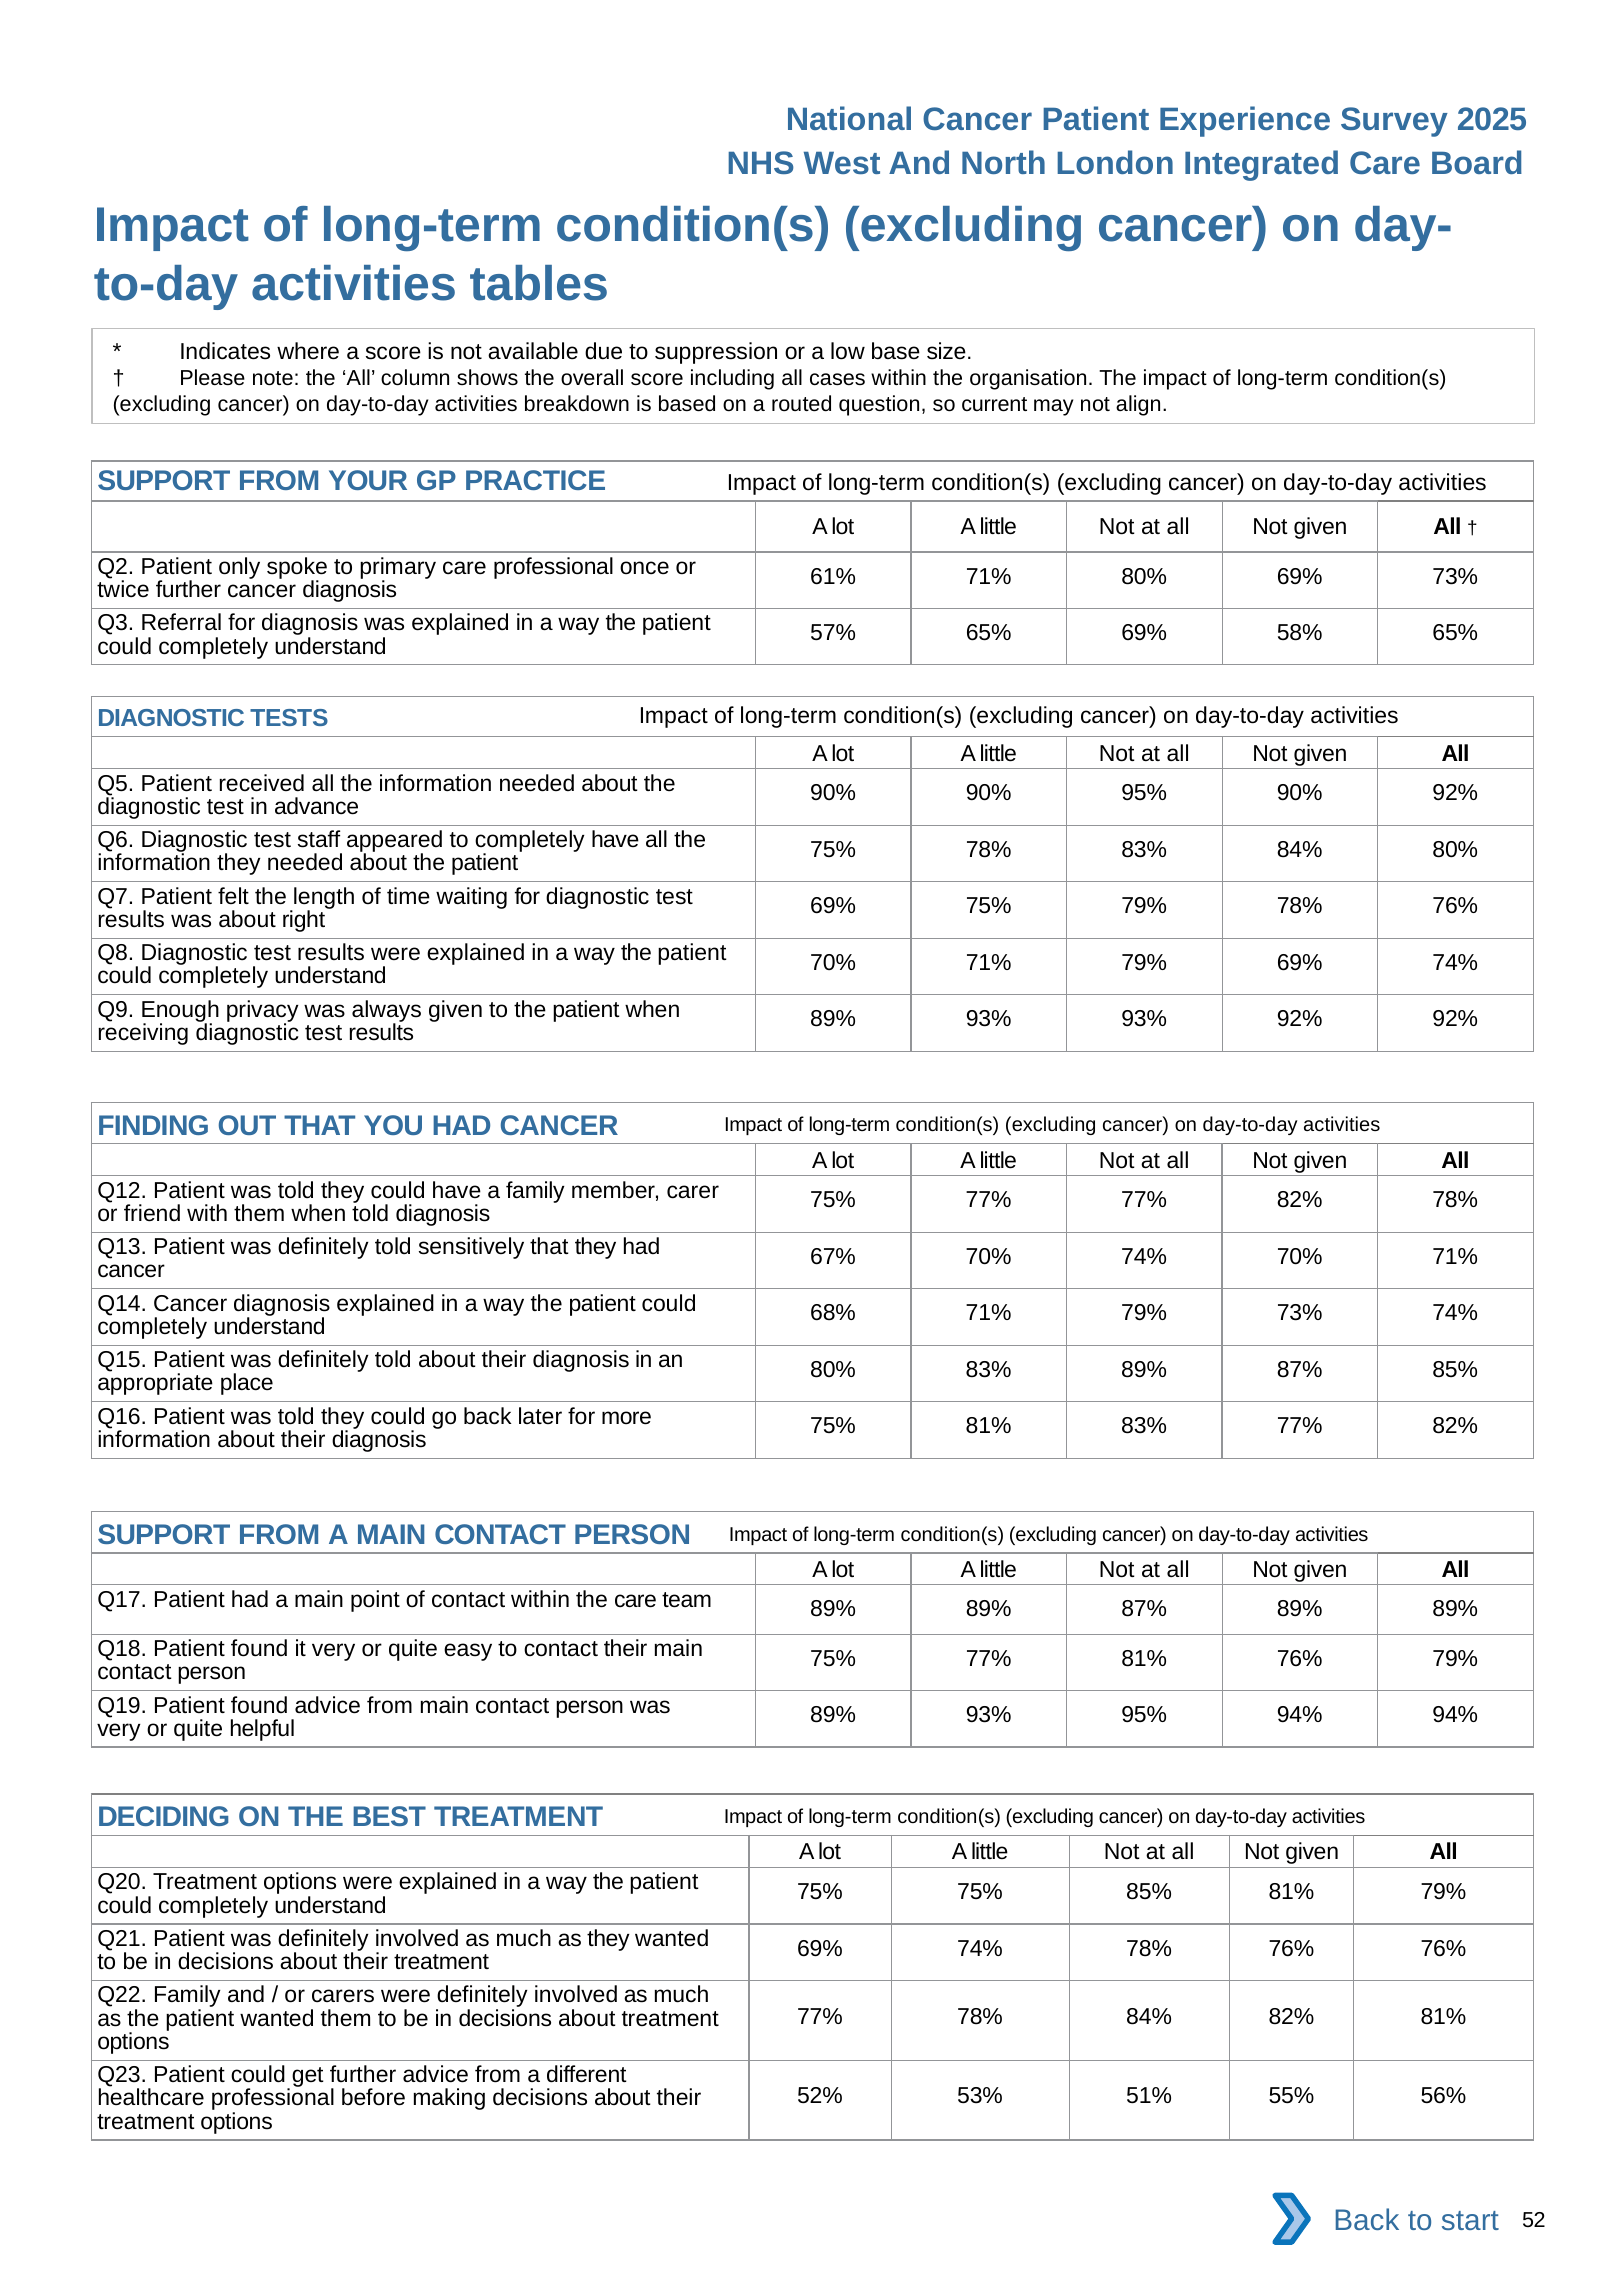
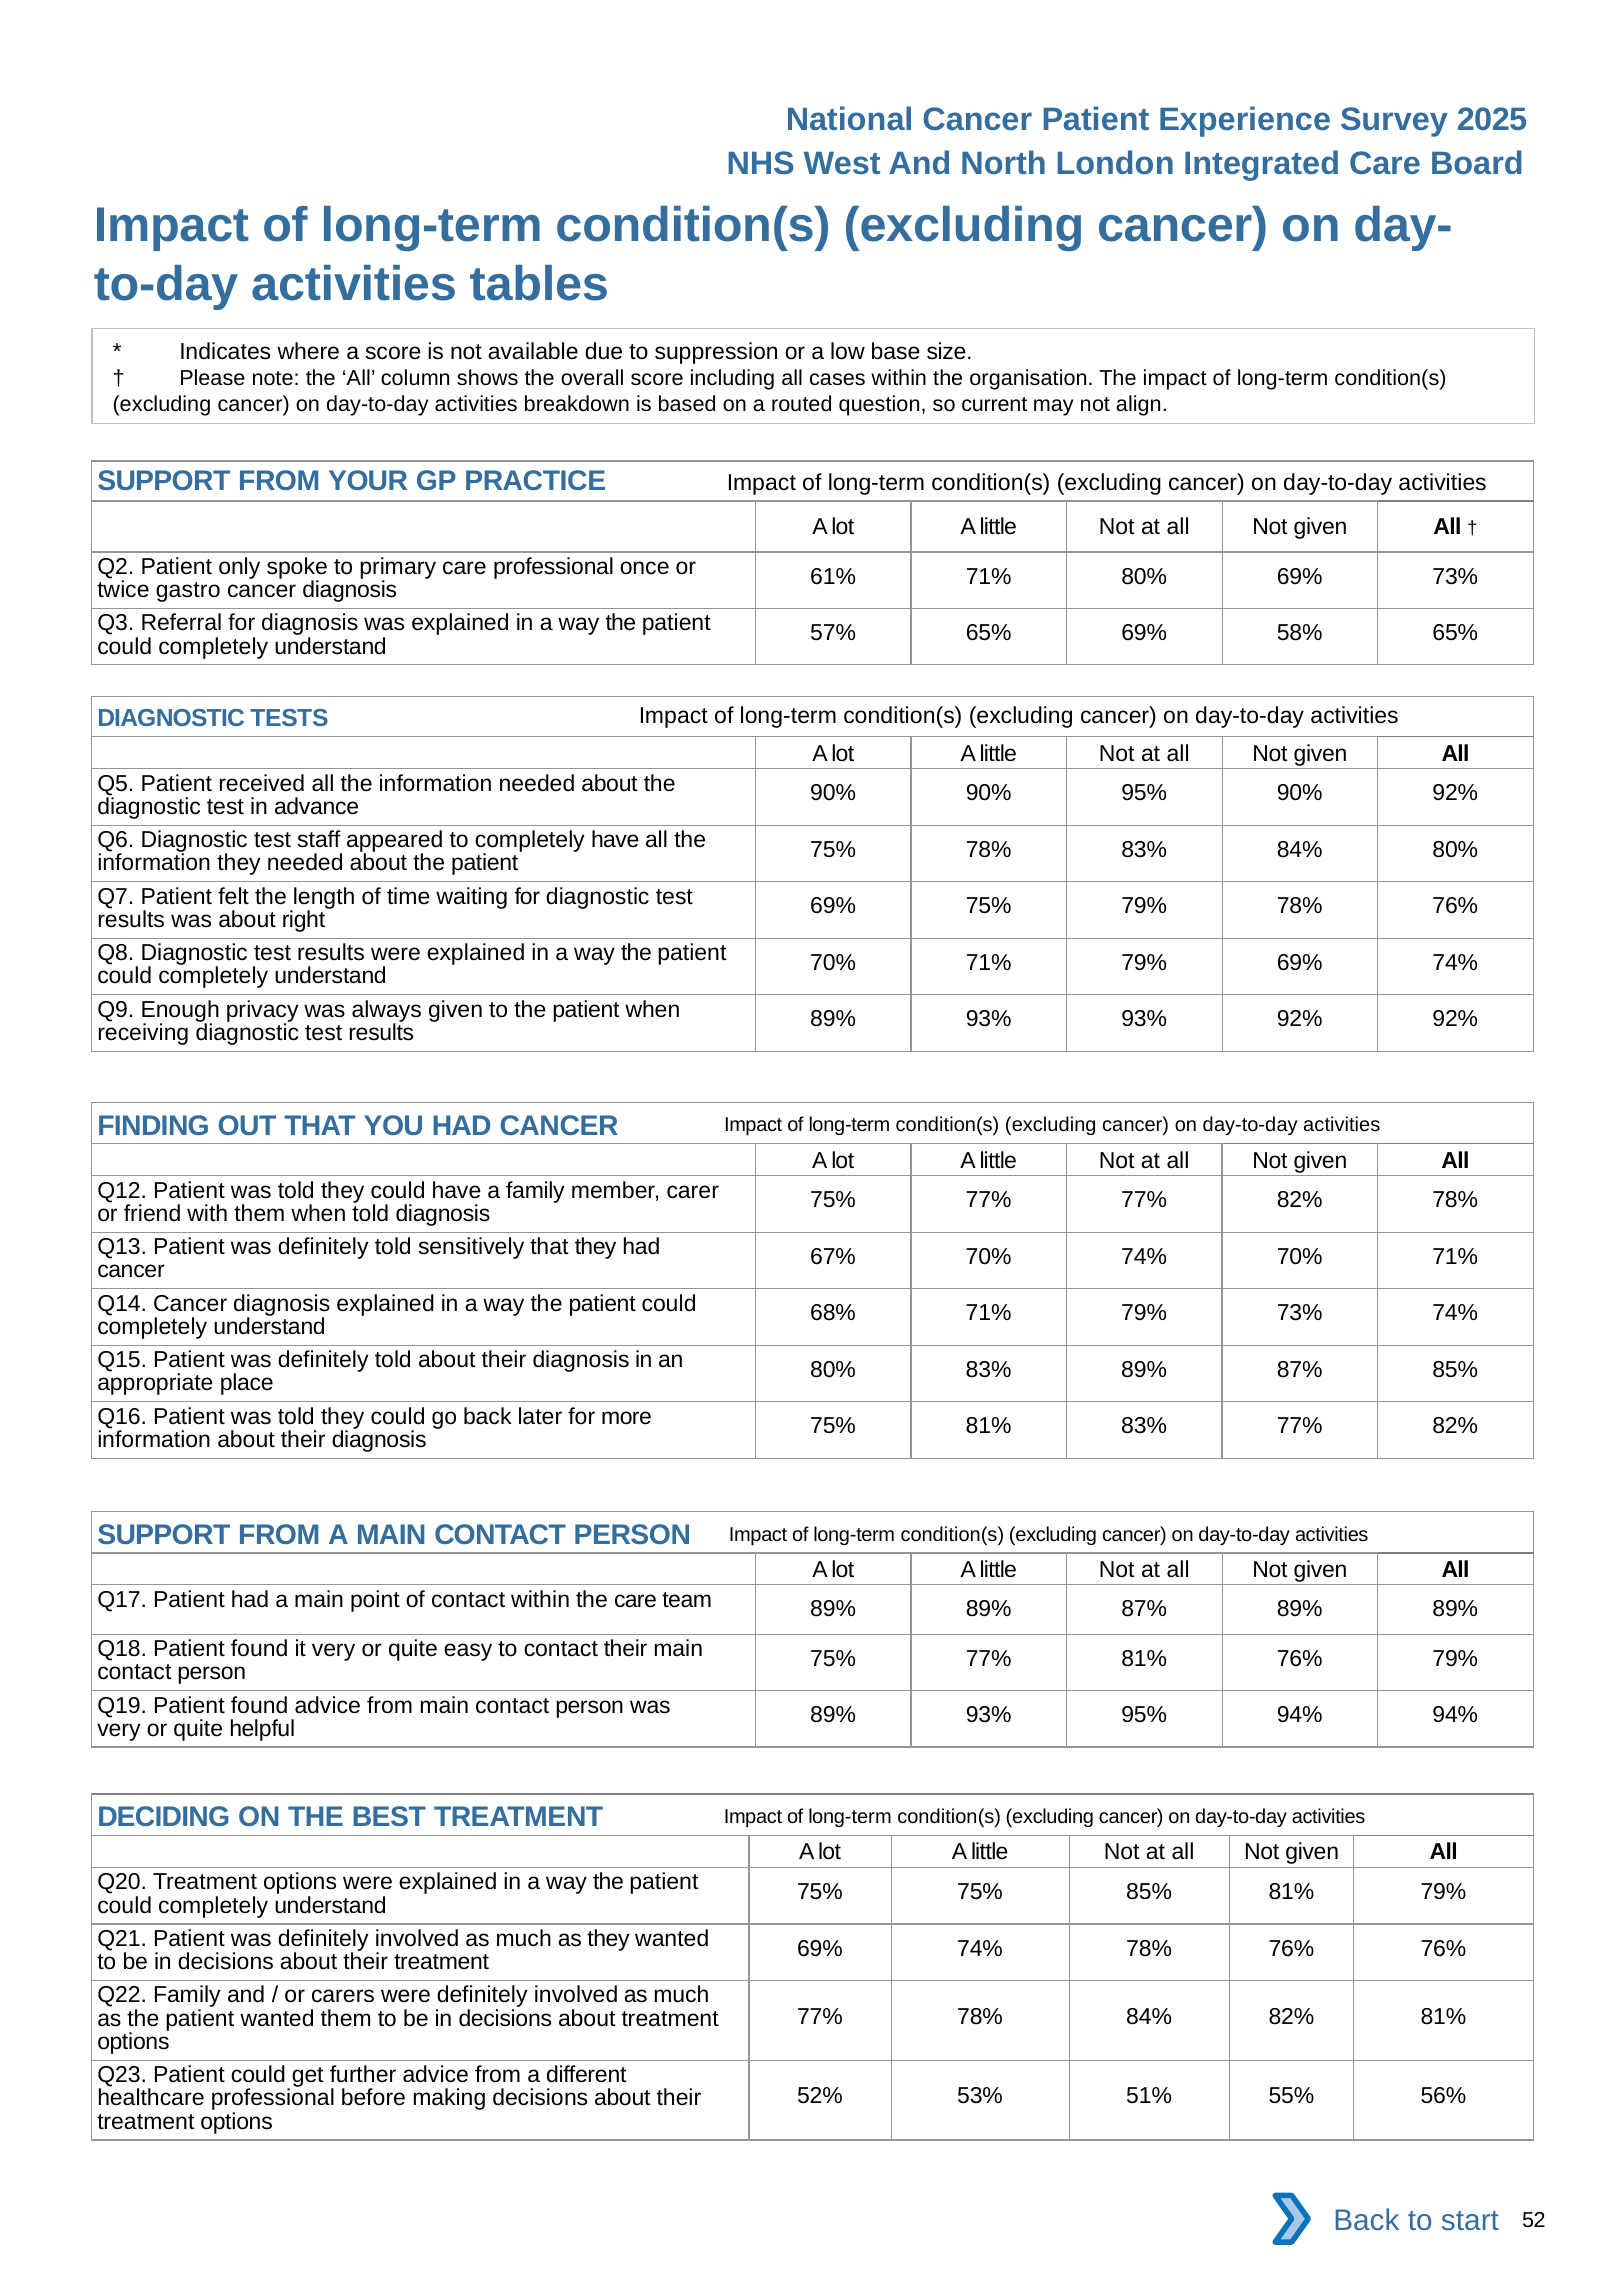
twice further: further -> gastro (188, 590)
